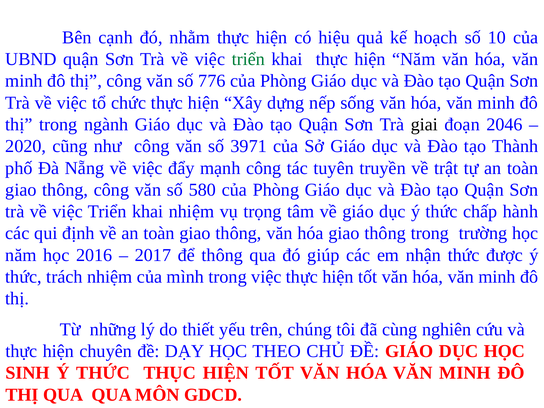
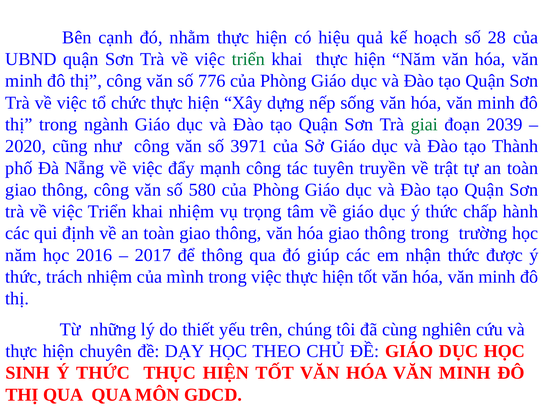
10: 10 -> 28 (497, 37)
giai colour: black -> green (424, 125)
2046: 2046 -> 2039 (505, 125)
